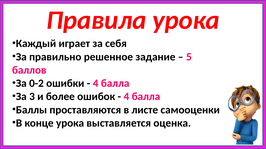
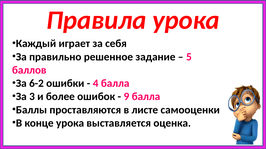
0-2: 0-2 -> 6-2 (36, 84)
4: 4 -> 9 (126, 97)
